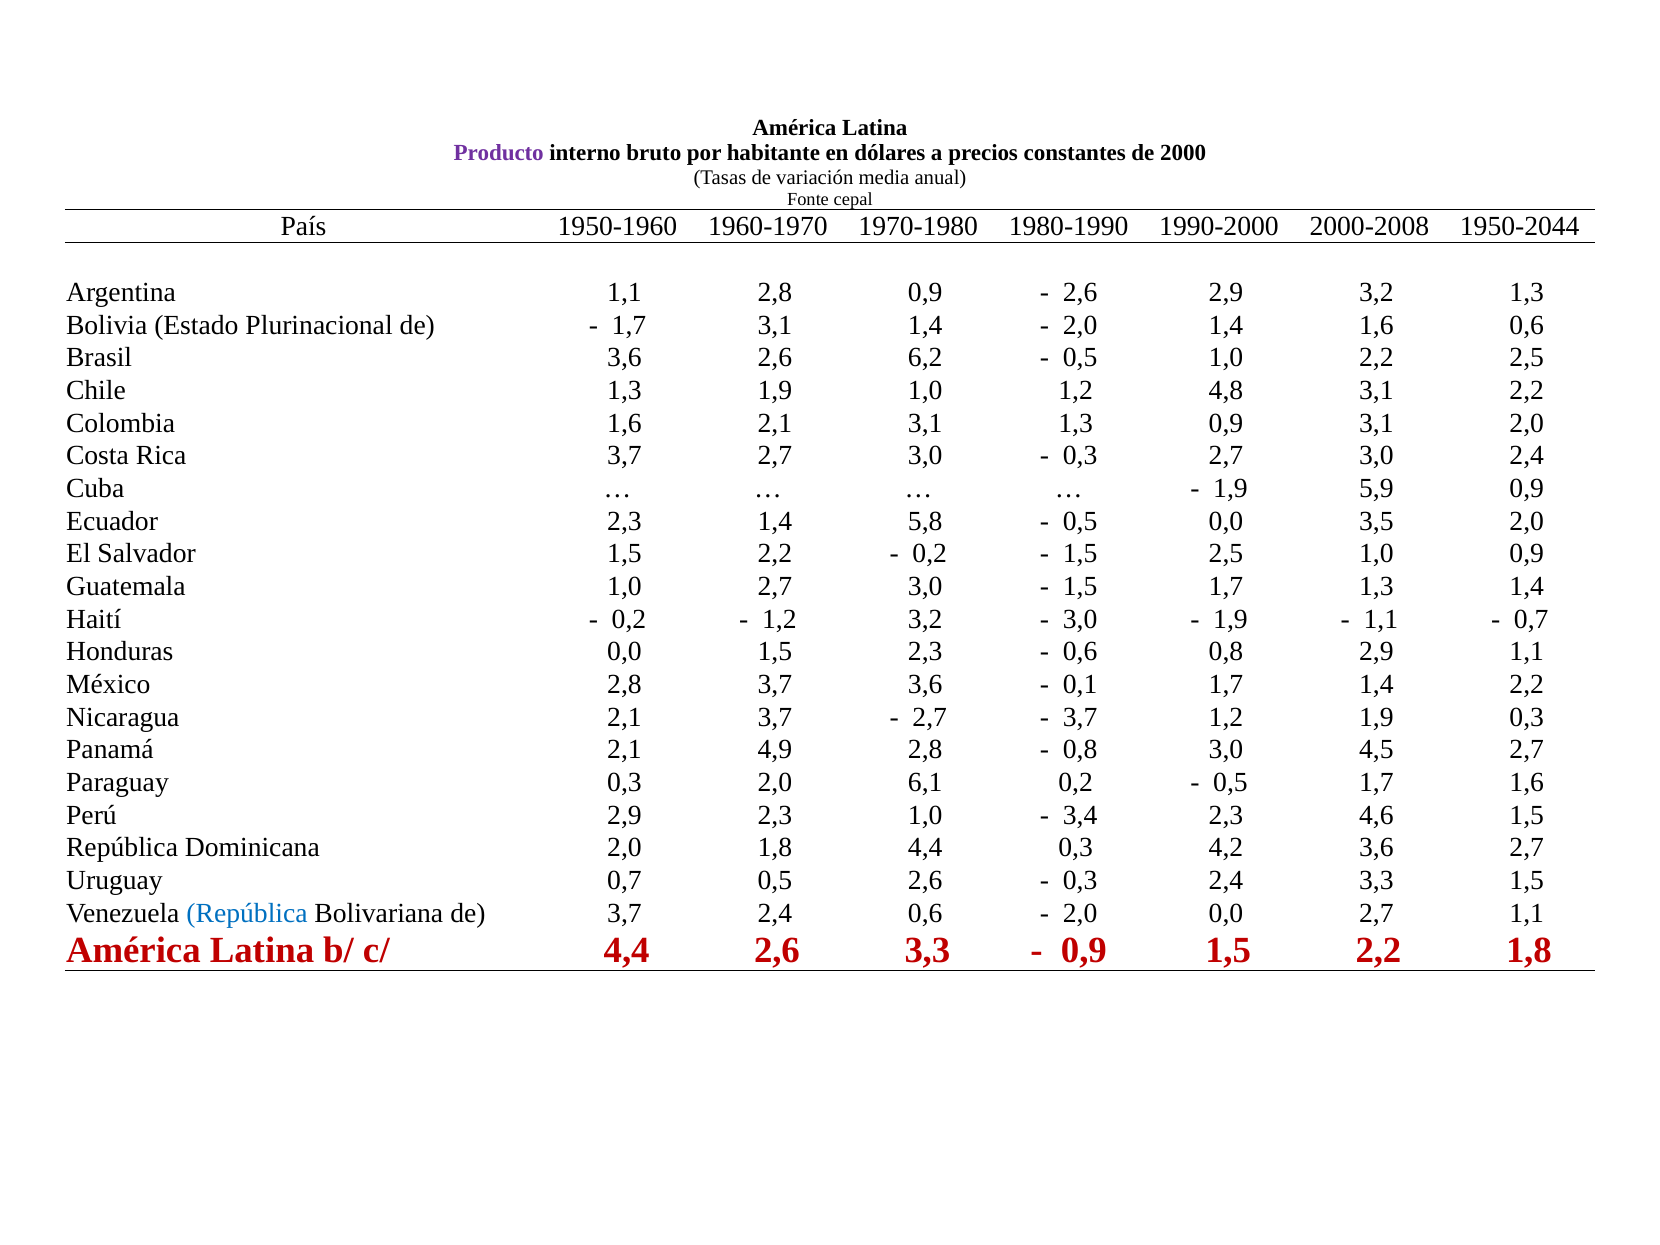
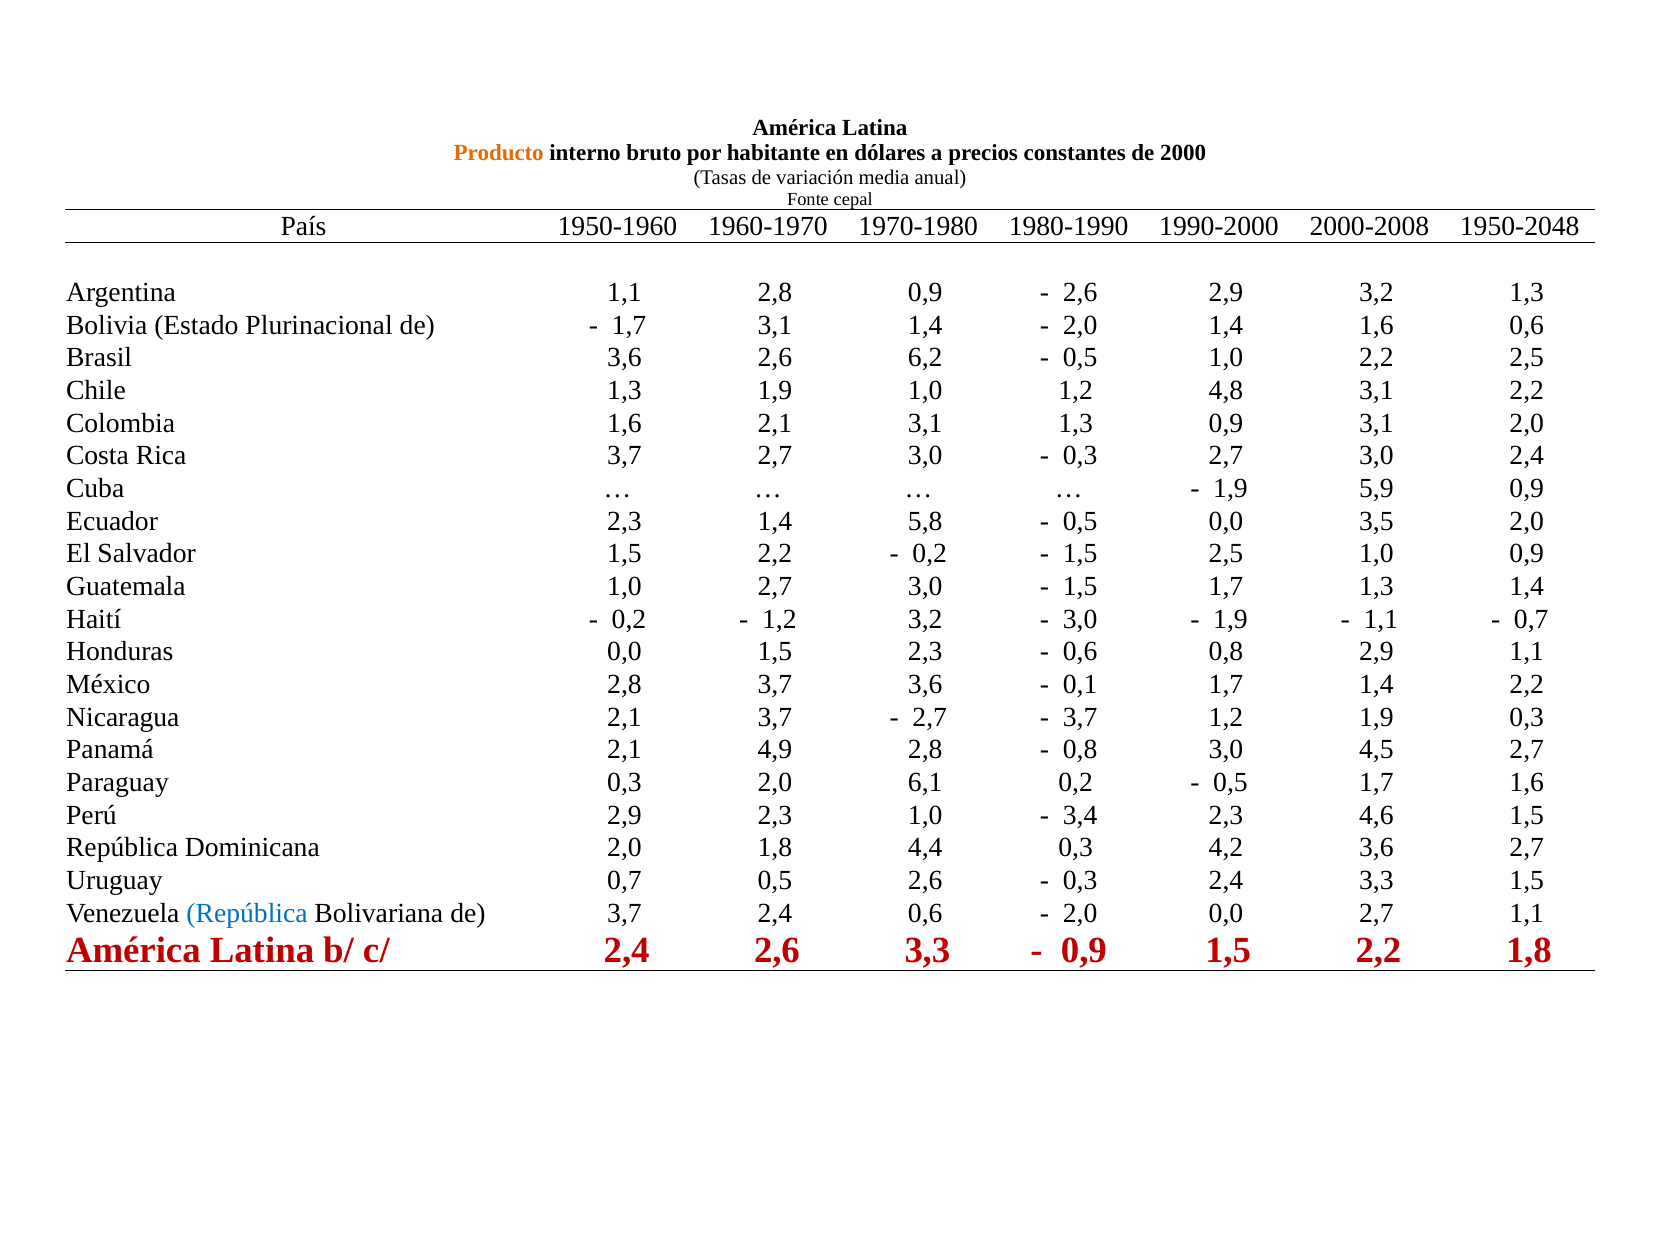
Producto colour: purple -> orange (499, 153)
1950-2044: 1950-2044 -> 1950-2048 (1520, 227)
c/ 4,4: 4,4 -> 2,4 (627, 951)
